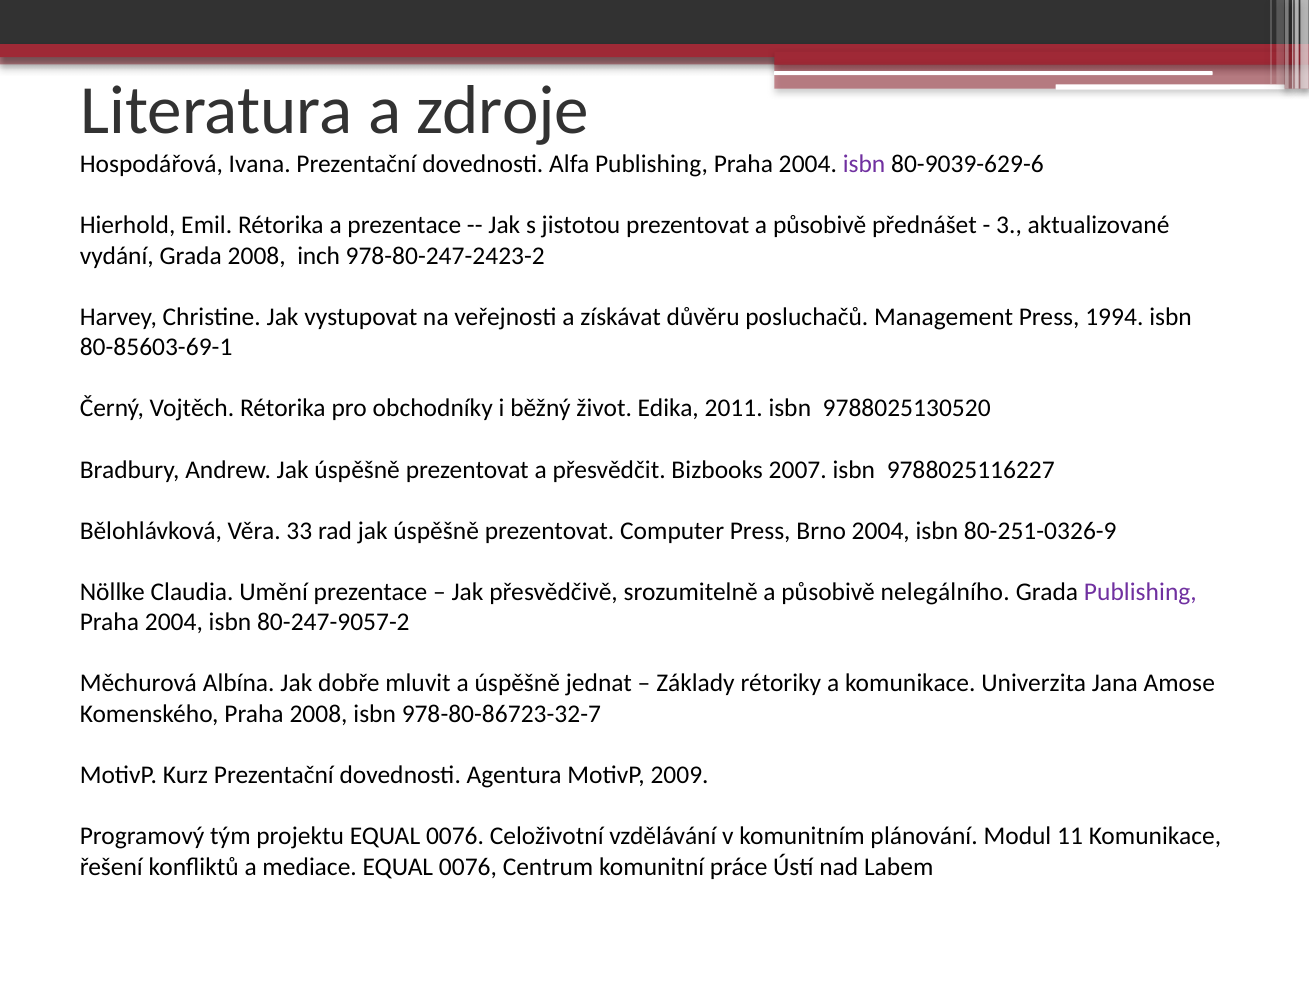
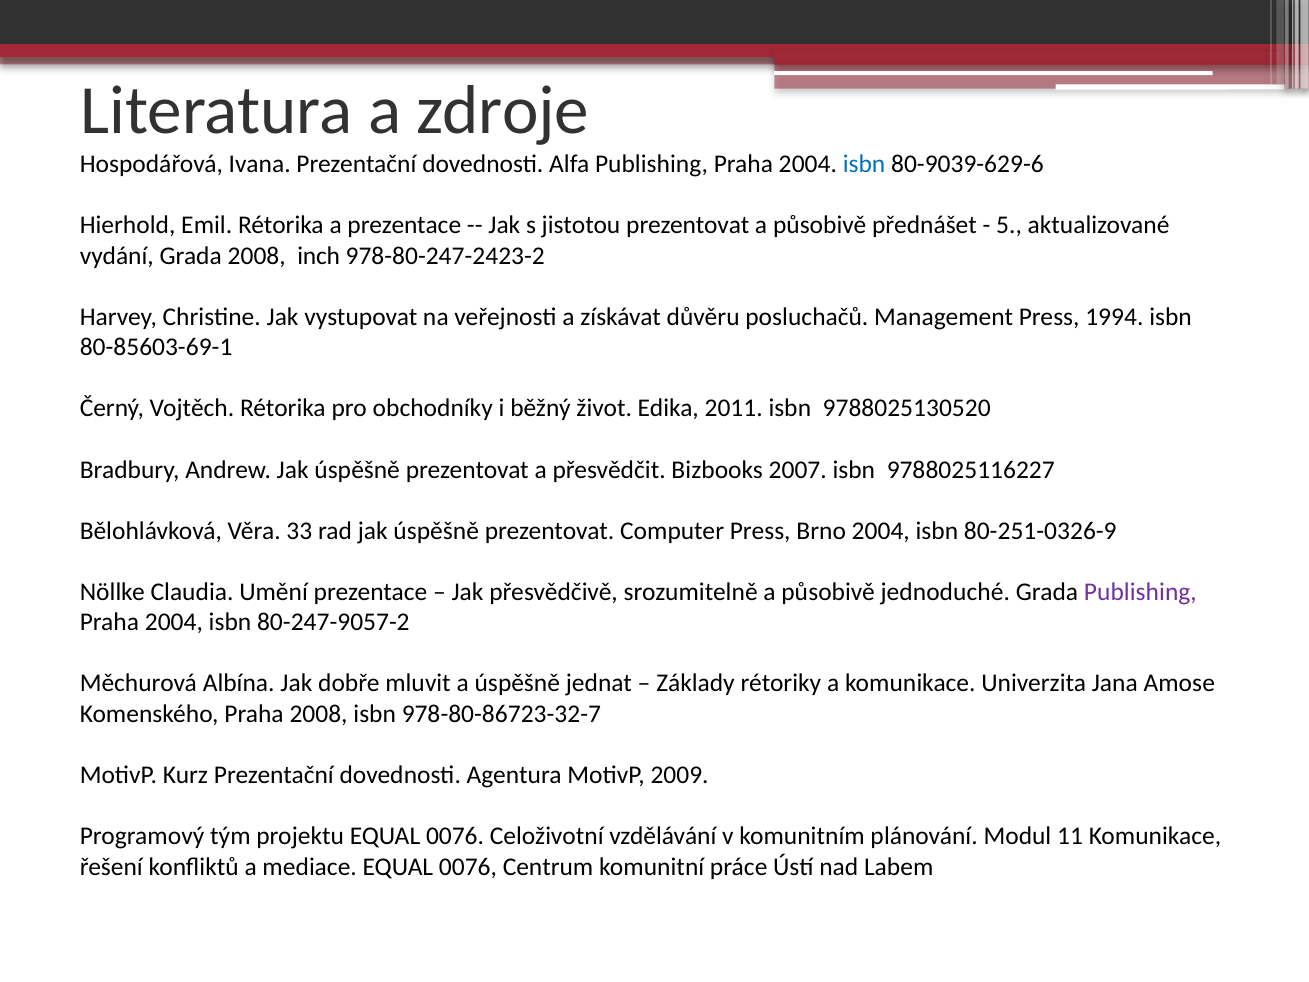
isbn colour: purple -> blue (864, 164)
3: 3 -> 5 (1009, 225)
nelegálního: nelegálního -> jednoduché (945, 592)
